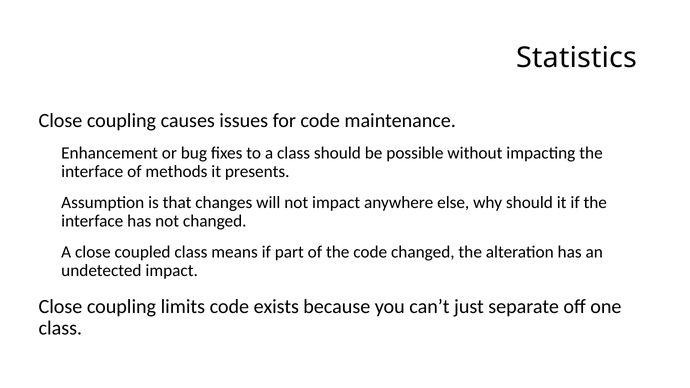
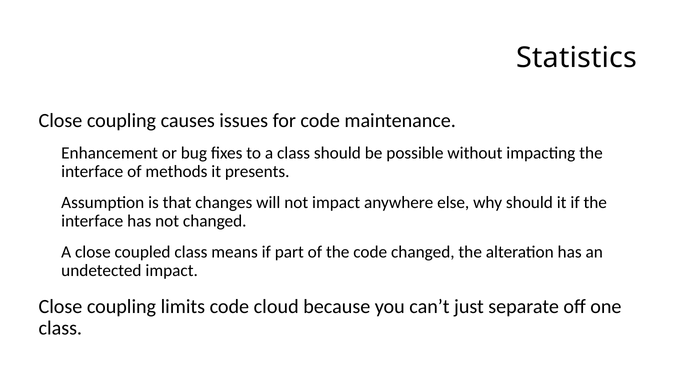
exists: exists -> cloud (276, 307)
